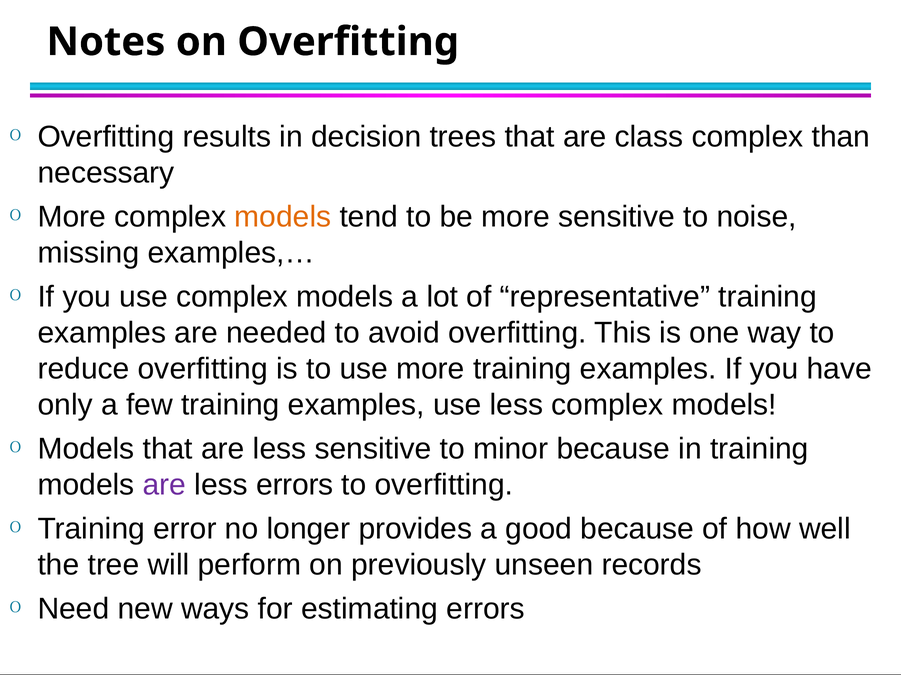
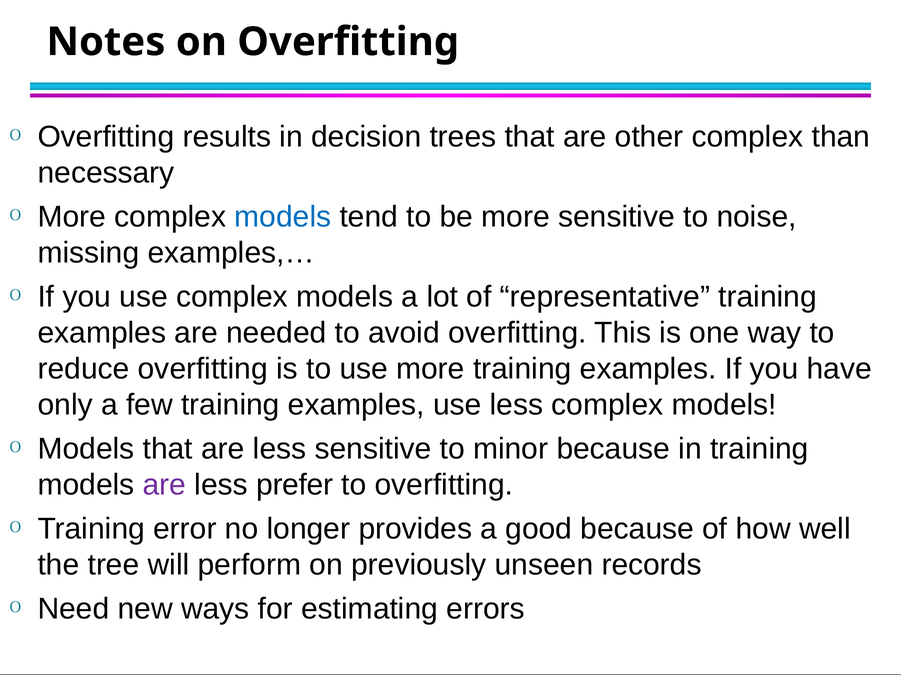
class: class -> other (649, 137)
models colour: orange -> blue (283, 217)
less errors: errors -> prefer (295, 486)
